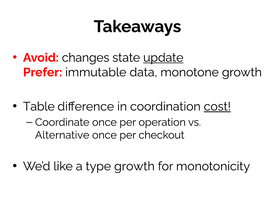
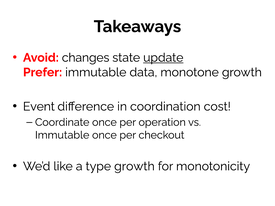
Table: Table -> Event (39, 107)
cost underline: present -> none (217, 107)
Alternative: Alternative -> Immutable (62, 135)
